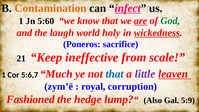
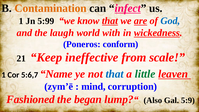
5:60: 5:60 -> 5:99 (46, 21)
that underline: none -> present (110, 21)
God colour: green -> blue (170, 21)
holy: holy -> with (111, 33)
sacrifice: sacrifice -> conform (121, 44)
Much: Much -> Name (56, 74)
little colour: purple -> green (145, 74)
royal: royal -> mind (93, 86)
hedge: hedge -> began (88, 99)
